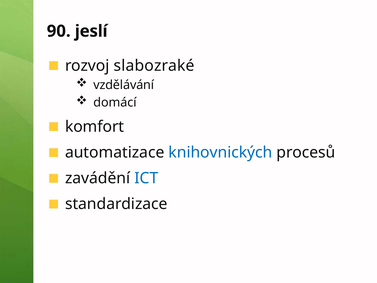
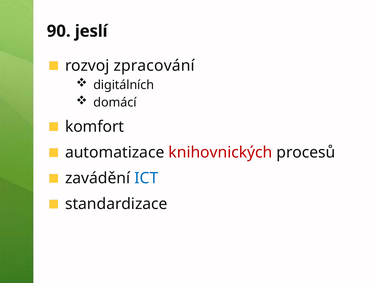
slabozraké: slabozraké -> zpracování (154, 66)
vzdělávání: vzdělávání -> digitálních (124, 85)
knihovnických colour: blue -> red (220, 152)
